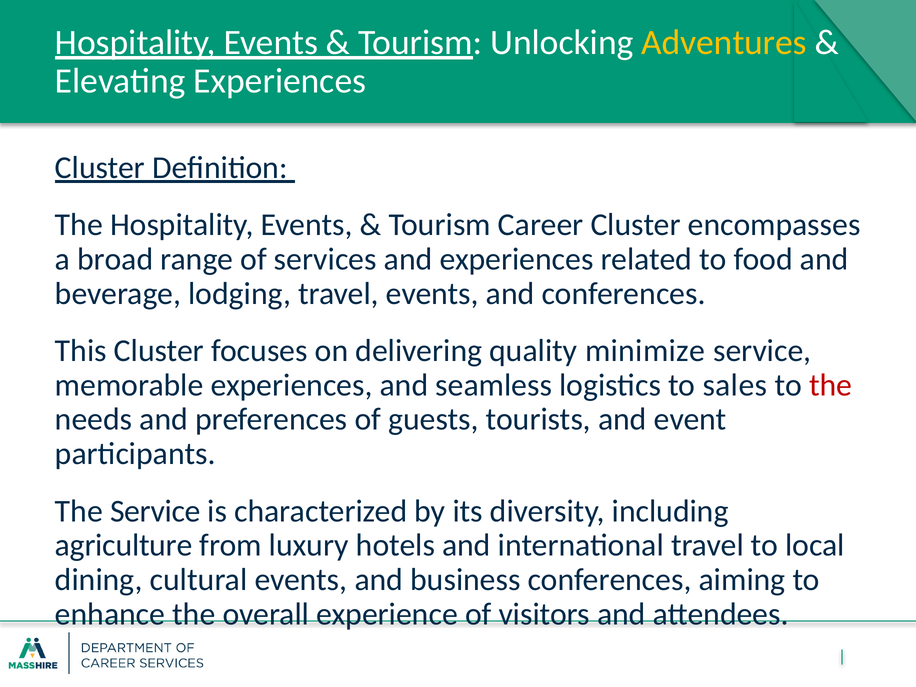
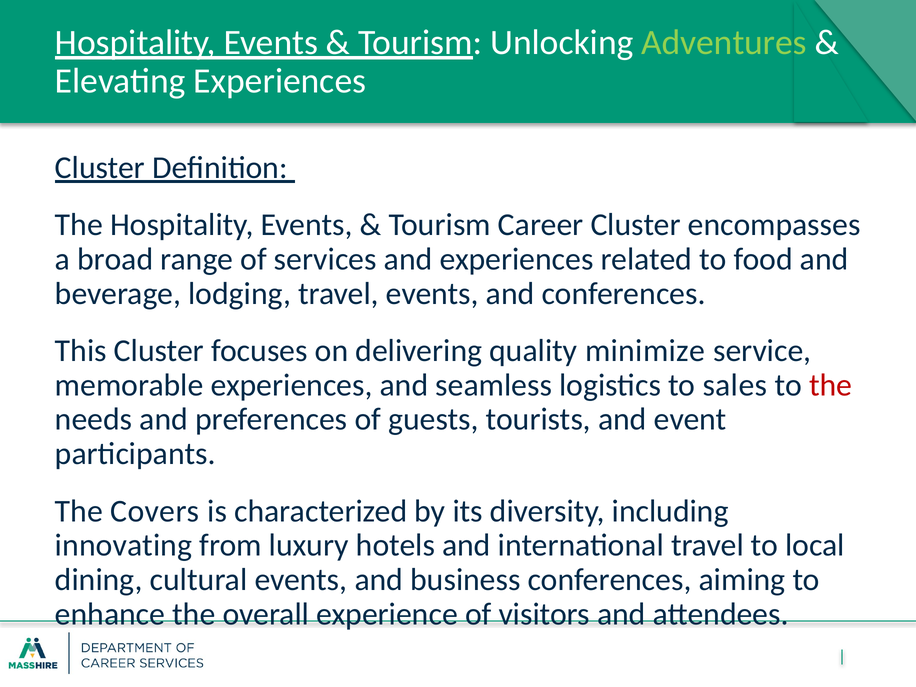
Adventures colour: yellow -> light green (724, 42)
The Service: Service -> Covers (155, 511)
agriculture: agriculture -> innovating (124, 545)
